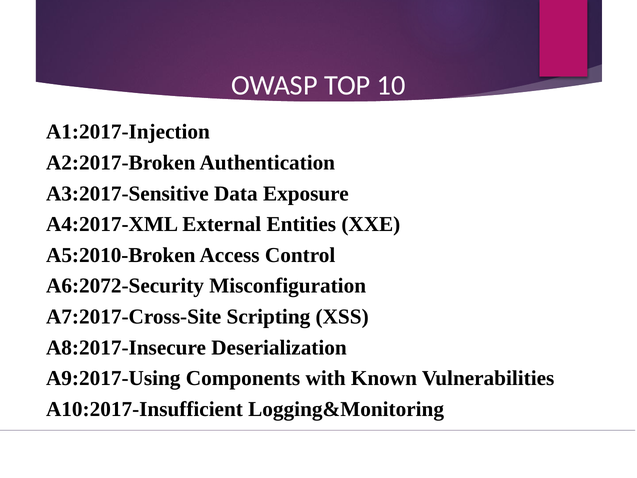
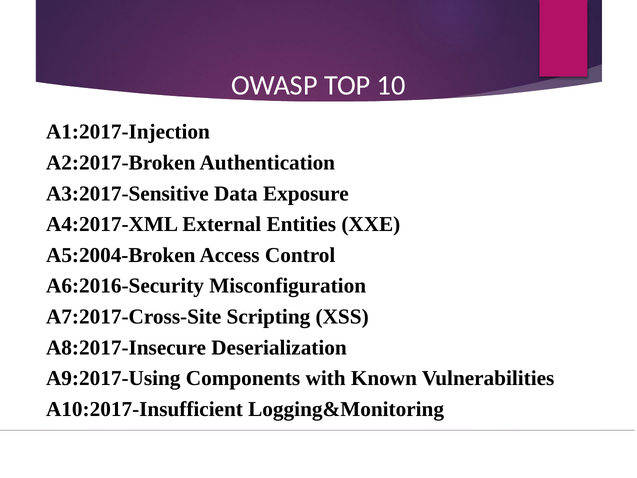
A5:2010-Broken: A5:2010-Broken -> A5:2004-Broken (121, 255)
A6:2072-Security: A6:2072-Security -> A6:2016-Security (125, 286)
